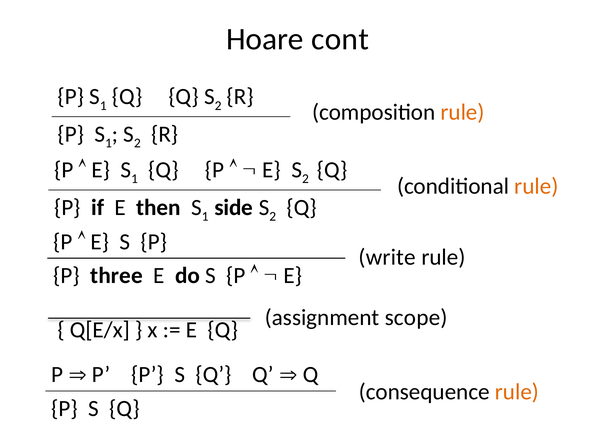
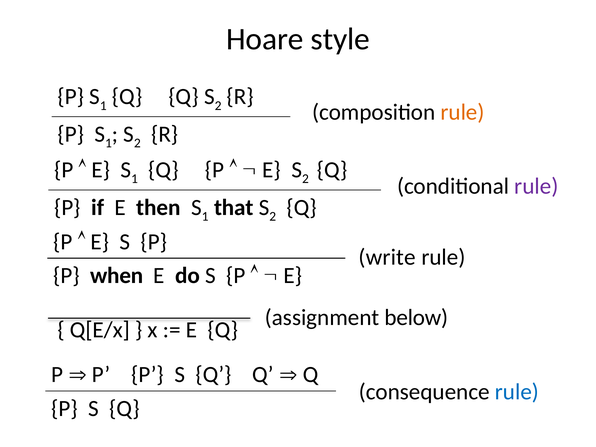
cont: cont -> style (340, 39)
rule colour: orange -> purple (536, 186)
side: side -> that (234, 207)
three: three -> when (117, 276)
scope: scope -> below (416, 318)
rule colour: orange -> blue (517, 392)
